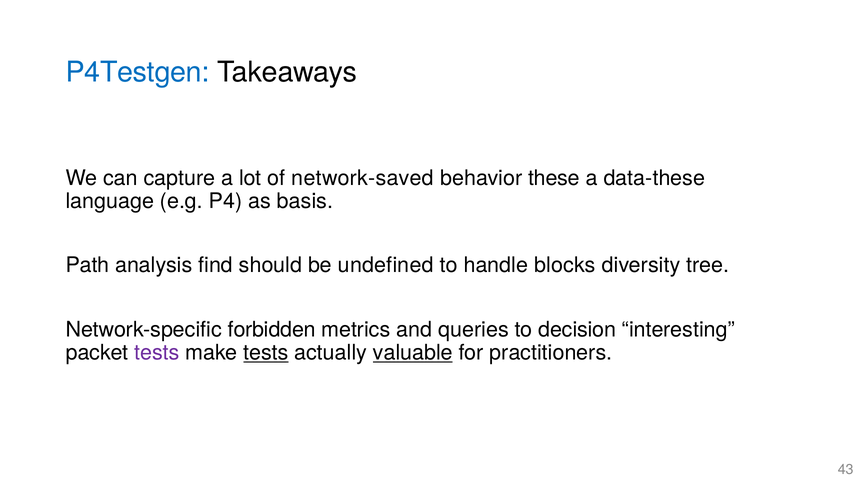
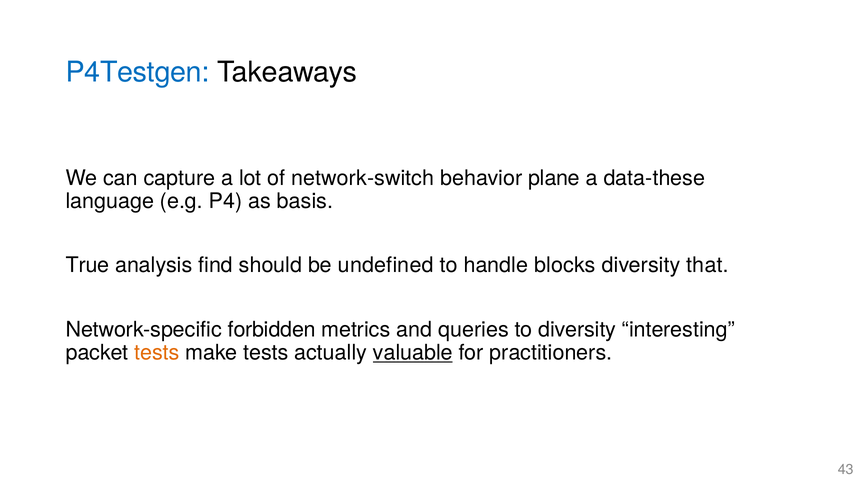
network-saved: network-saved -> network-switch (363, 178)
these: these -> plane (554, 178)
Path: Path -> True (87, 266)
tree: tree -> that (708, 266)
to decision: decision -> diversity (577, 330)
tests colour: purple -> orange (157, 353)
tests underline: present -> none (266, 353)
